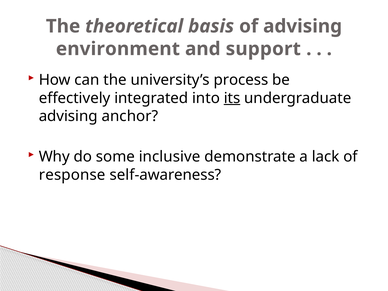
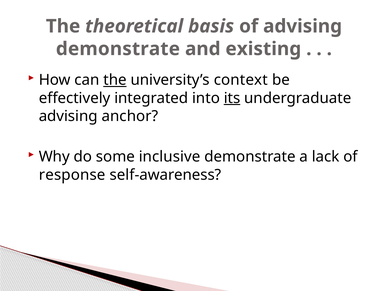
environment: environment -> demonstrate (118, 49)
support: support -> existing (263, 49)
the underline: none -> present (115, 80)
process: process -> context (241, 80)
